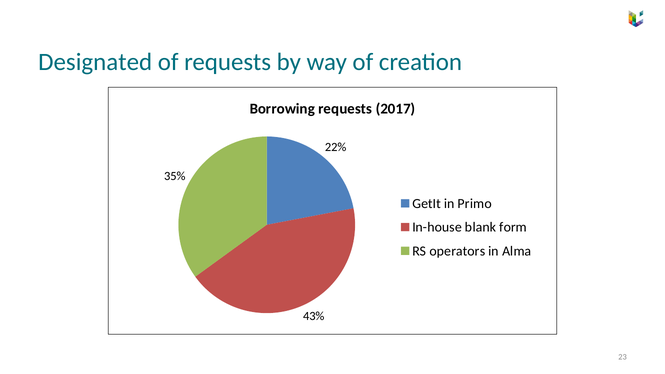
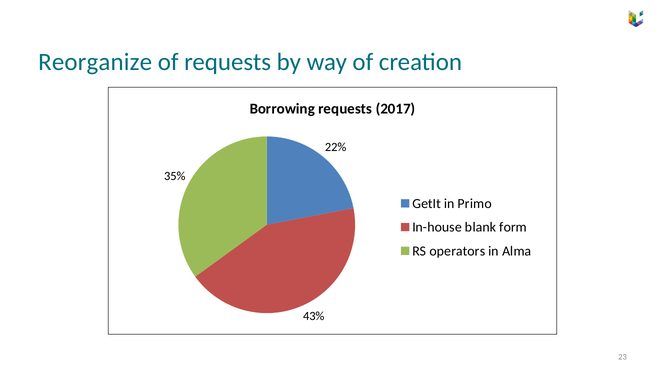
Designated: Designated -> Reorganize (95, 62)
